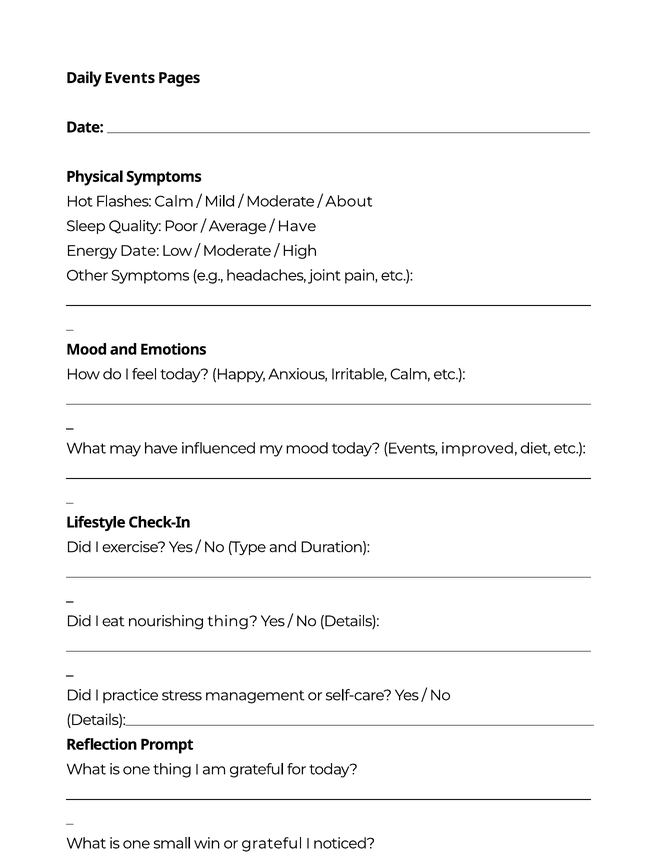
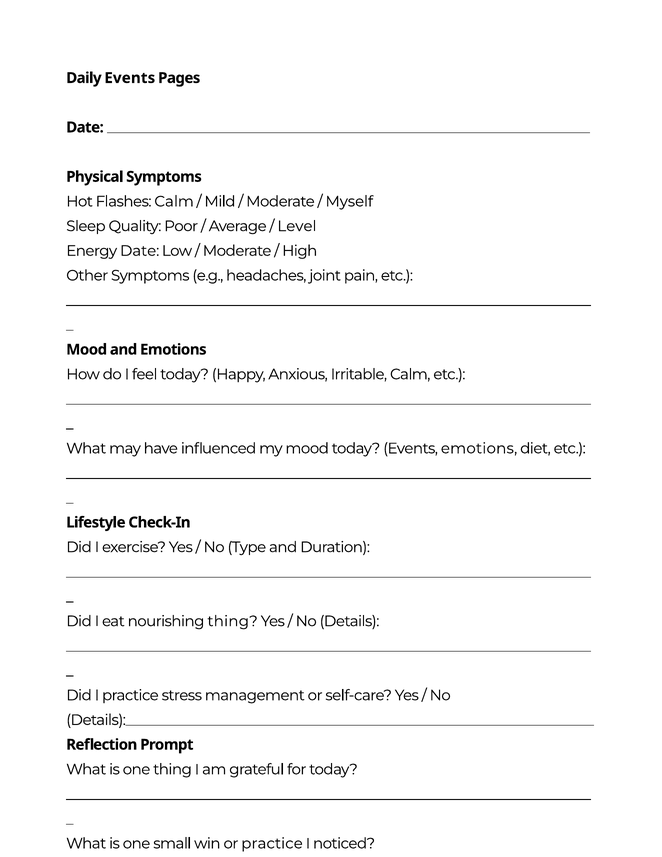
About: About -> Myself (349, 201)
Have: Have -> Level (297, 226)
Events improved: improved -> emotions (479, 448)
or grateful: grateful -> practice (272, 843)
